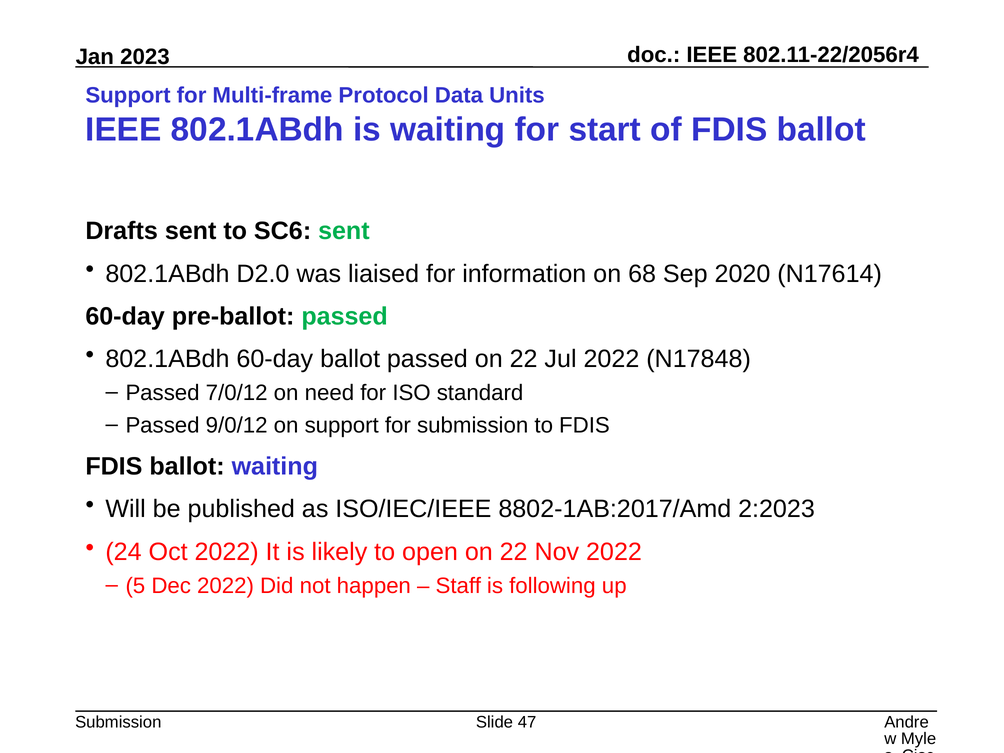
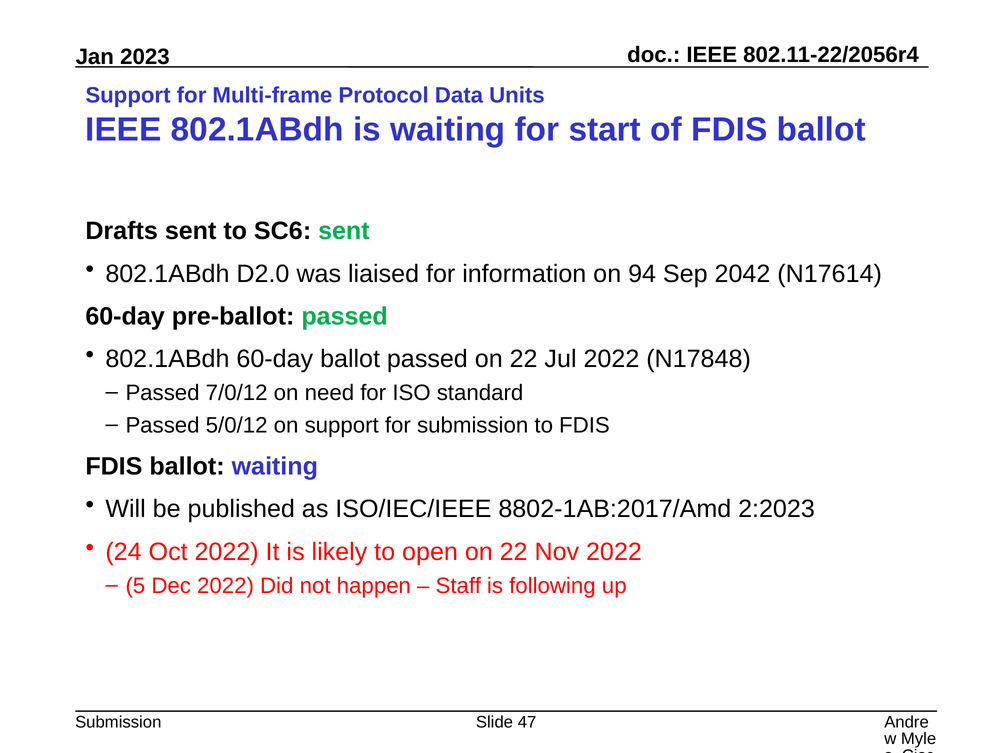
68: 68 -> 94 (642, 274)
2020: 2020 -> 2042 (742, 274)
9/0/12: 9/0/12 -> 5/0/12 (237, 425)
